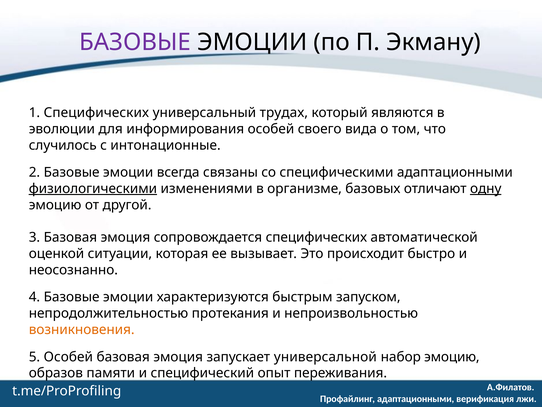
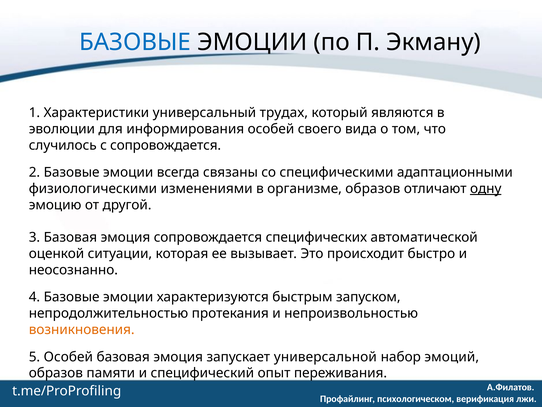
БАЗОВЫЕ colour: purple -> blue (135, 42)
1 Специфических: Специфических -> Характеристики (96, 113)
с интонационные: интонационные -> сопровождается (166, 145)
физиологическими underline: present -> none (93, 188)
организме базовых: базовых -> образов (373, 188)
набор эмоцию: эмоцию -> эмоций (452, 356)
Профайлинг адаптационными: адаптационными -> психологическом (416, 399)
